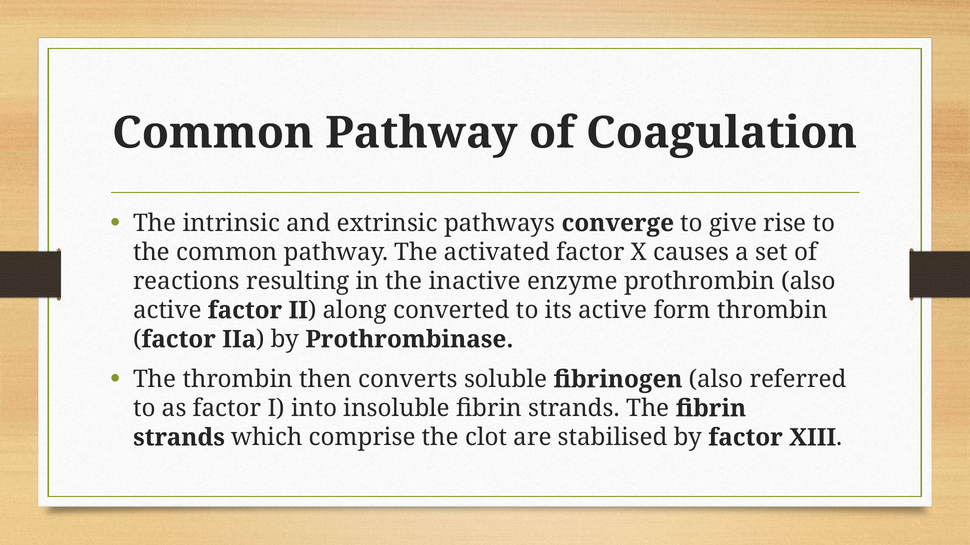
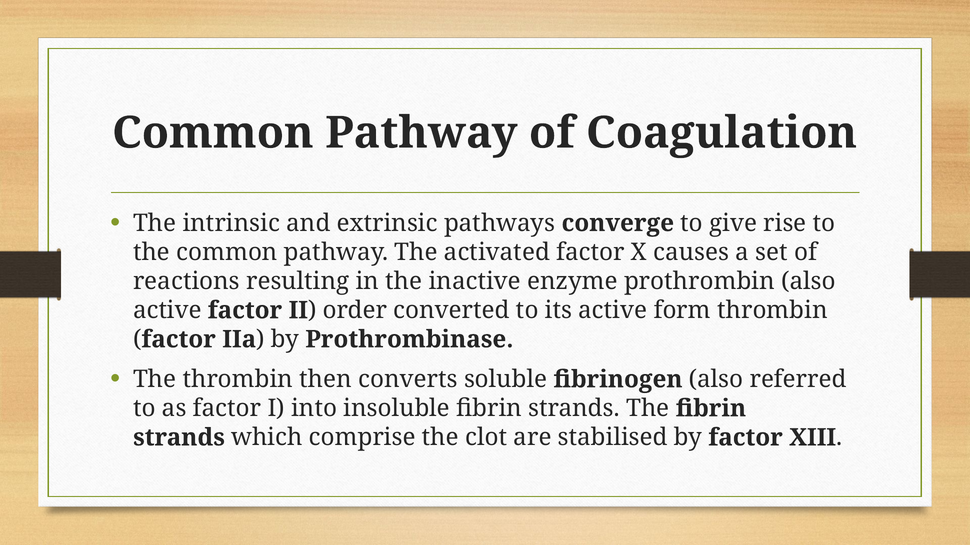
along: along -> order (355, 311)
